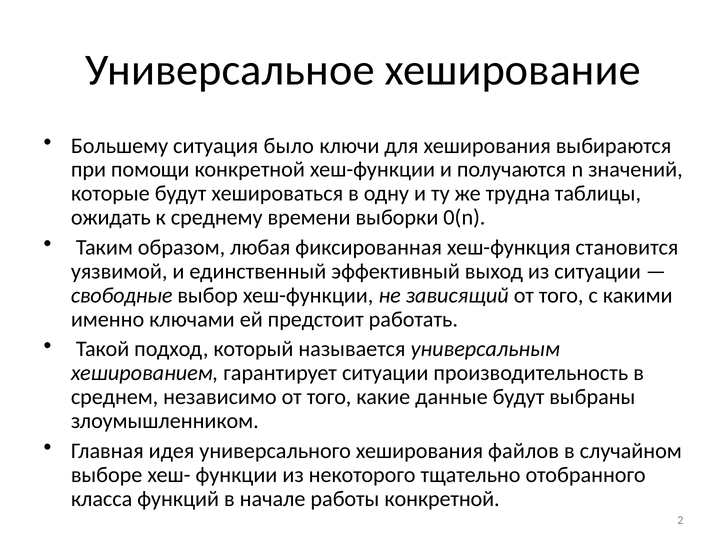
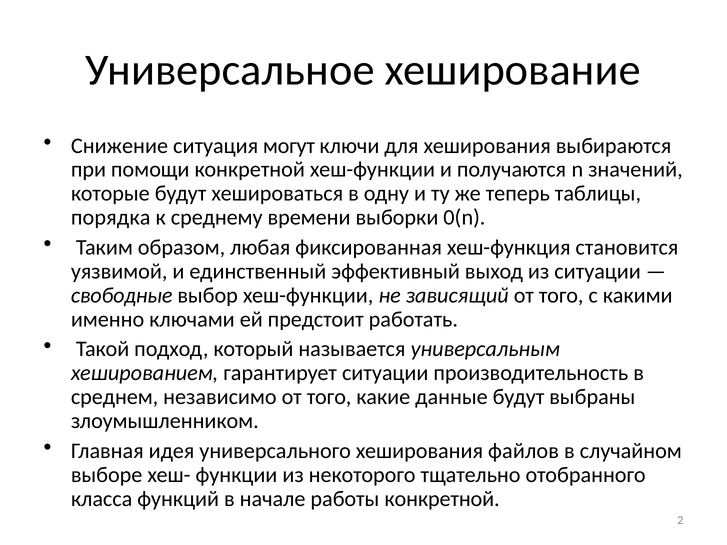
Большему: Большему -> Снижение (119, 146)
было: было -> могут (289, 146)
трудна: трудна -> теперь (518, 194)
ожидать: ожидать -> порядка (111, 218)
